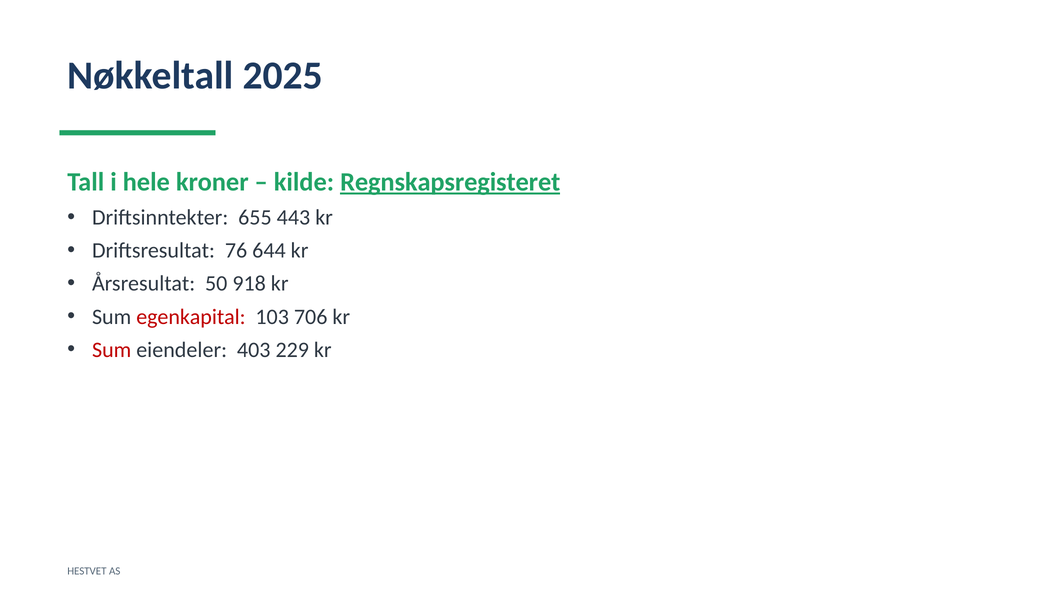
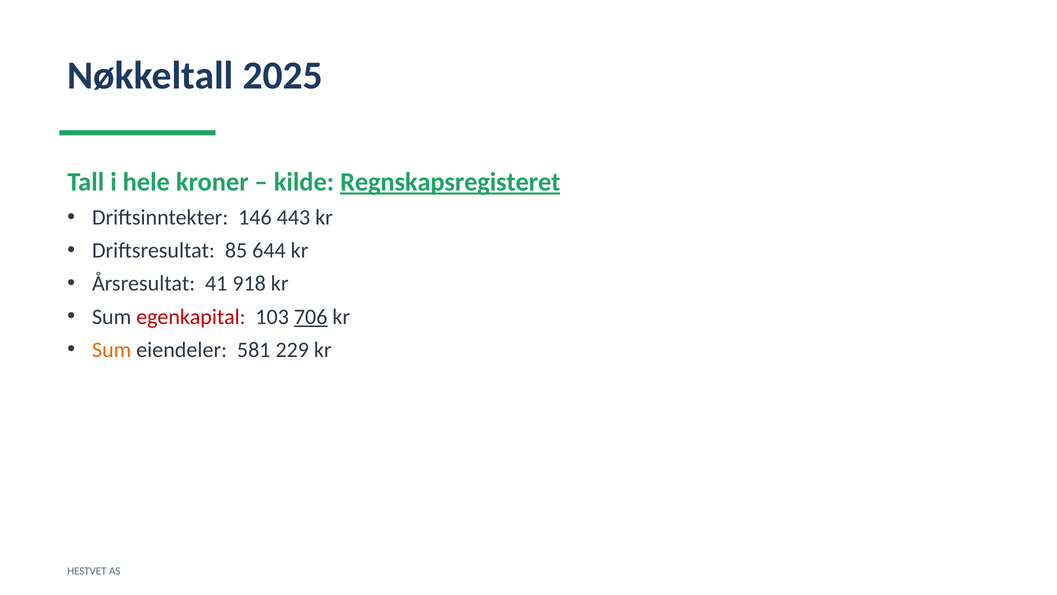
655: 655 -> 146 (255, 217)
76: 76 -> 85 (236, 250)
50: 50 -> 41 (216, 283)
706 underline: none -> present (311, 317)
Sum colour: red -> orange (112, 350)
403: 403 -> 581 (254, 350)
